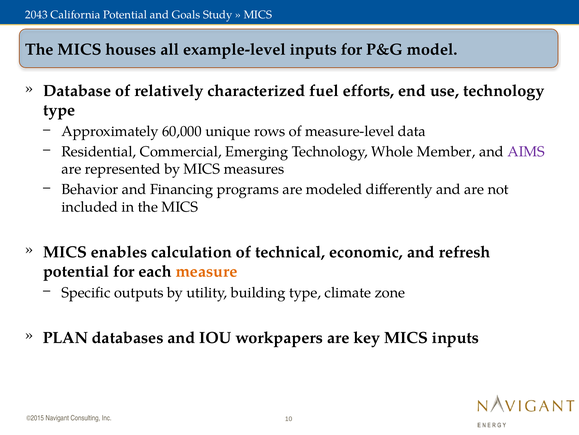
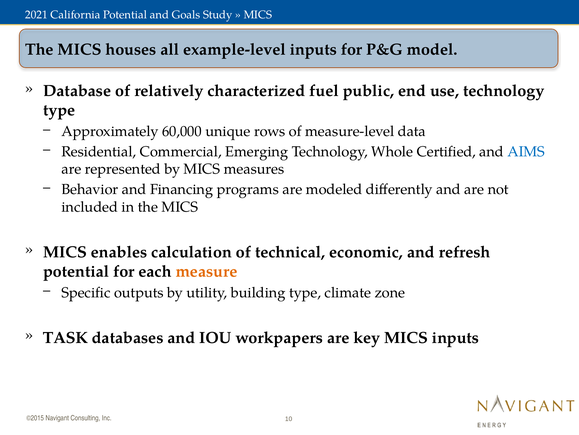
2043: 2043 -> 2021 (36, 15)
efforts: efforts -> public (368, 91)
Member: Member -> Certified (446, 152)
AIMS colour: purple -> blue (526, 152)
PLAN: PLAN -> TASK (66, 337)
